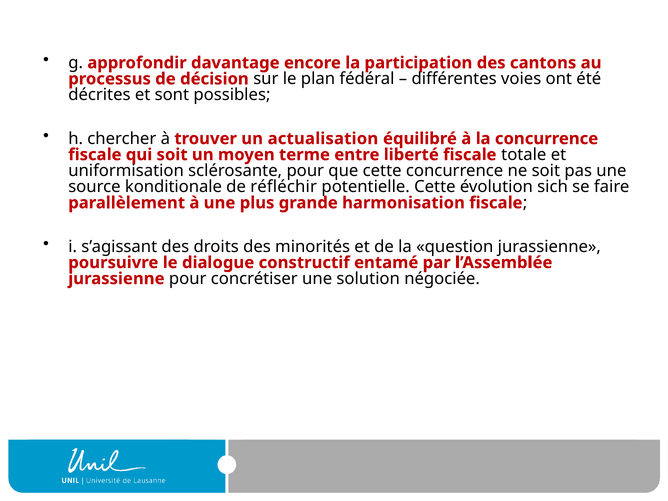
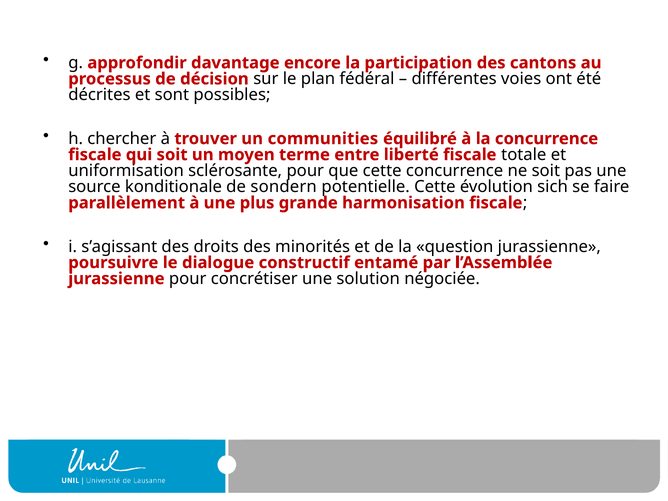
actualisation: actualisation -> communities (323, 139)
réfléchir: réfléchir -> sondern (284, 187)
